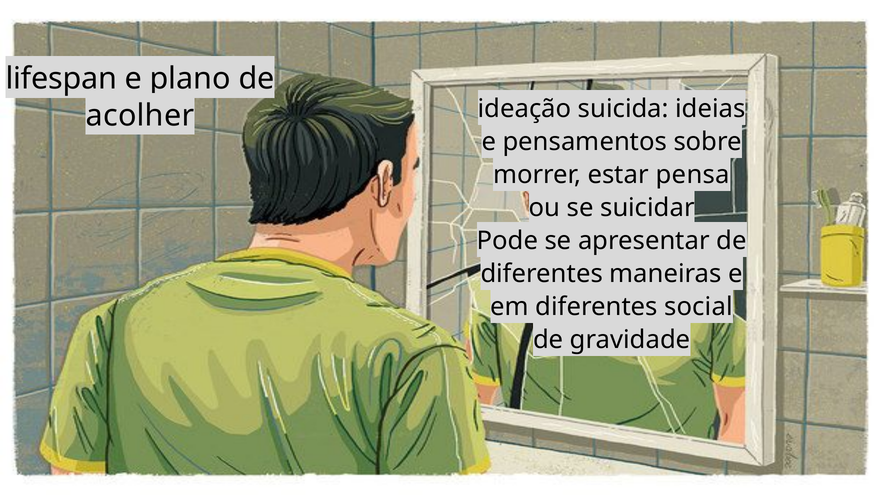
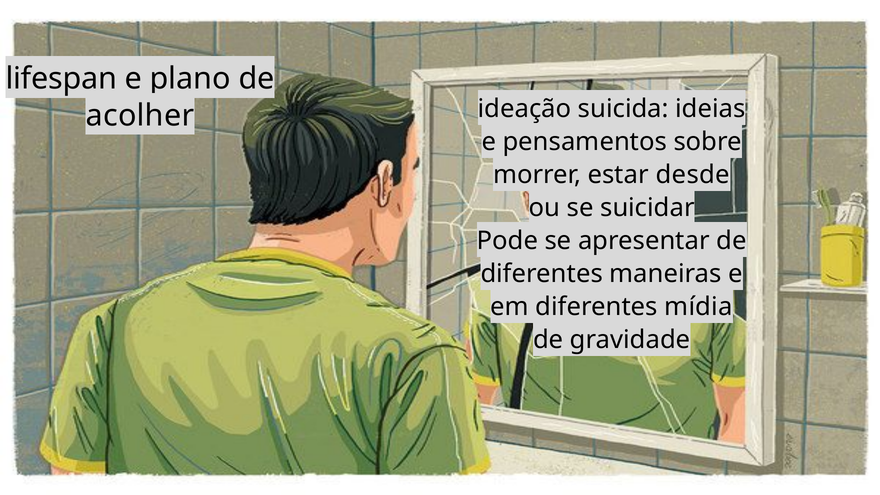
pensa: pensa -> desde (693, 175)
social: social -> mídia (699, 307)
